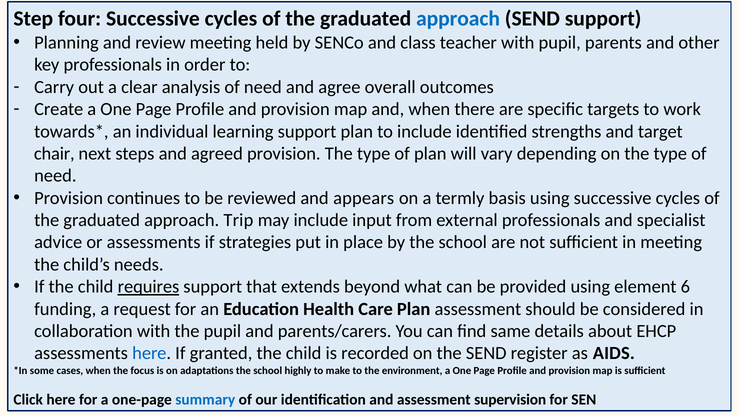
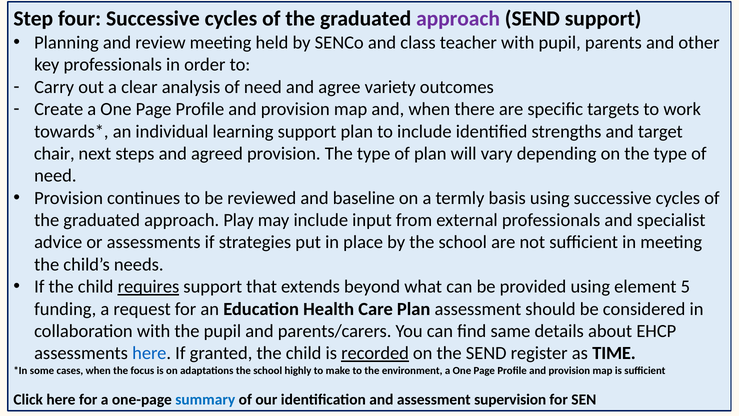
approach colour: blue -> purple (458, 19)
overall: overall -> variety (390, 87)
appears: appears -> baseline (364, 198)
Trip: Trip -> Play (239, 220)
6: 6 -> 5 (685, 287)
recorded underline: none -> present (375, 353)
AIDS: AIDS -> TIME (614, 353)
